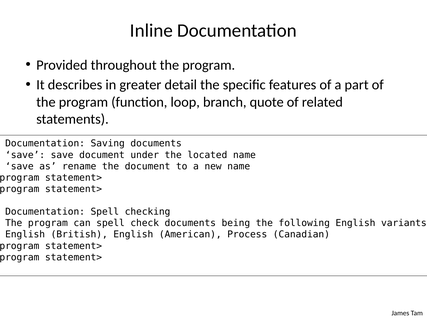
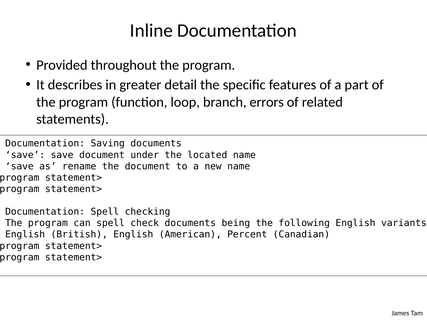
quote: quote -> errors (267, 102)
Process: Process -> Percent (247, 235)
